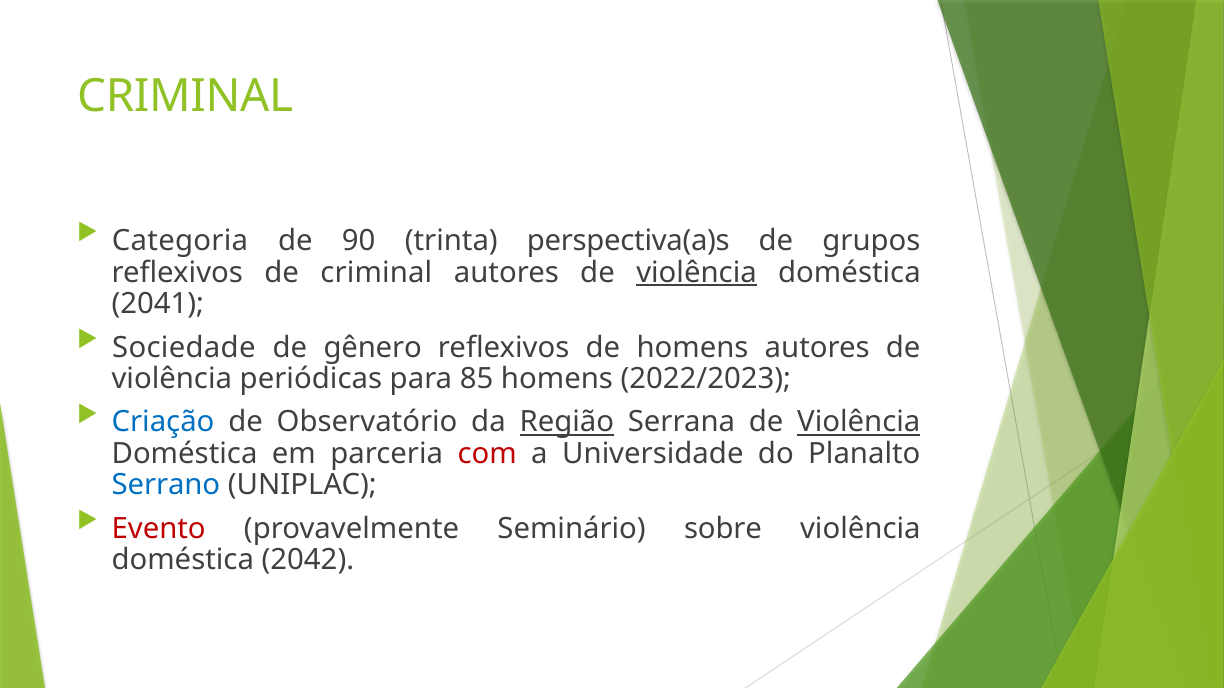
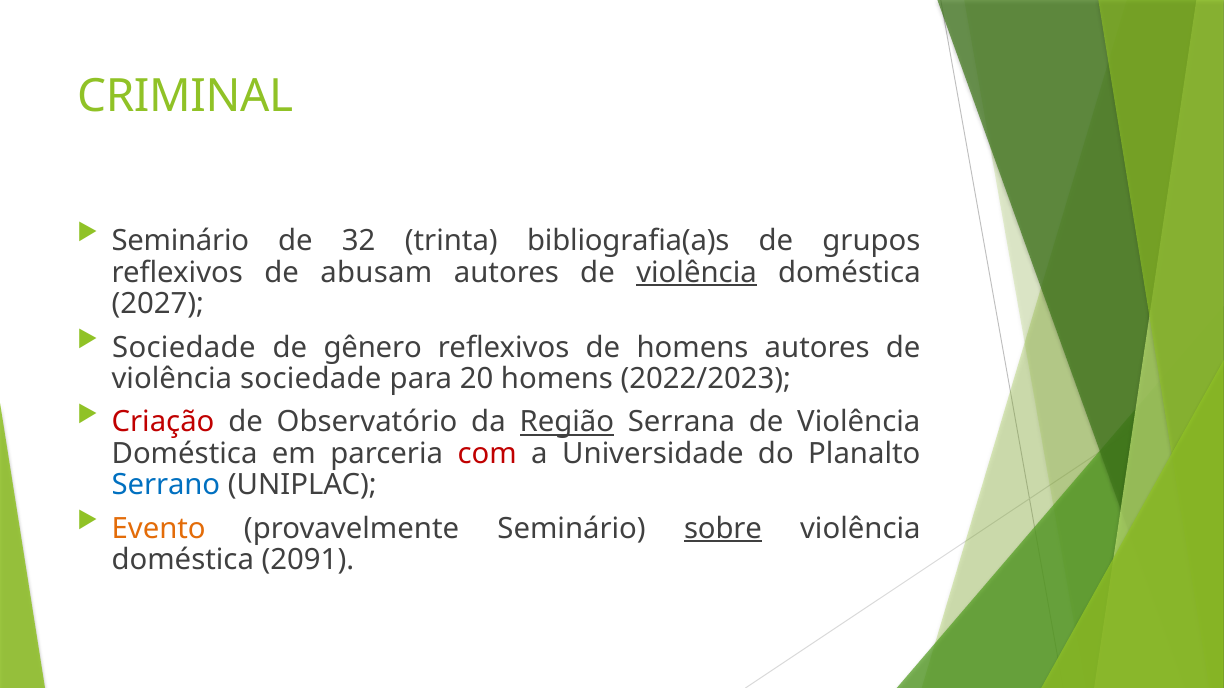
Categoria: Categoria -> Seminário (180, 241)
90: 90 -> 32 (359, 241)
perspectiva(a)s: perspectiva(a)s -> bibliografia(a)s (628, 241)
de criminal: criminal -> abusam (376, 273)
2041: 2041 -> 2027 (158, 304)
violência periódicas: periódicas -> sociedade (311, 379)
85: 85 -> 20 (477, 379)
Criação colour: blue -> red (163, 422)
Violência underline: present -> none (859, 422)
Evento colour: red -> orange (159, 529)
sobre underline: none -> present (723, 529)
2042: 2042 -> 2091 (308, 560)
